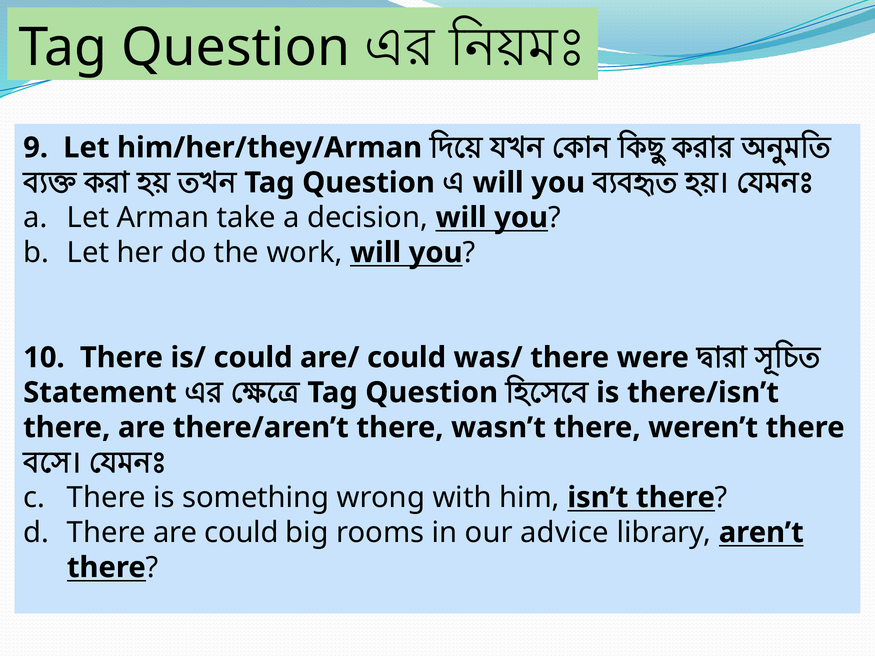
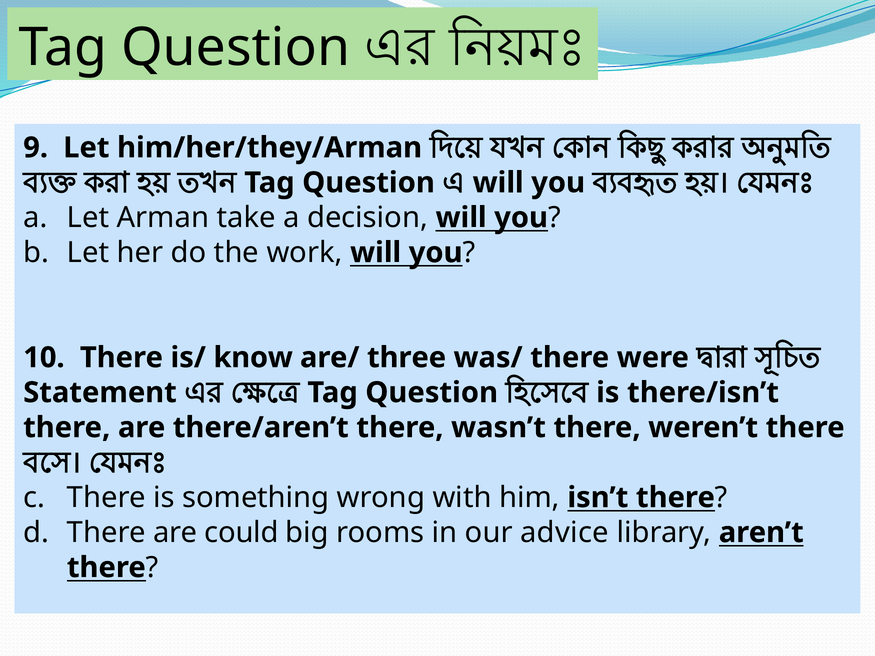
is/ could: could -> know (253, 358)
are/ could: could -> three (407, 358)
